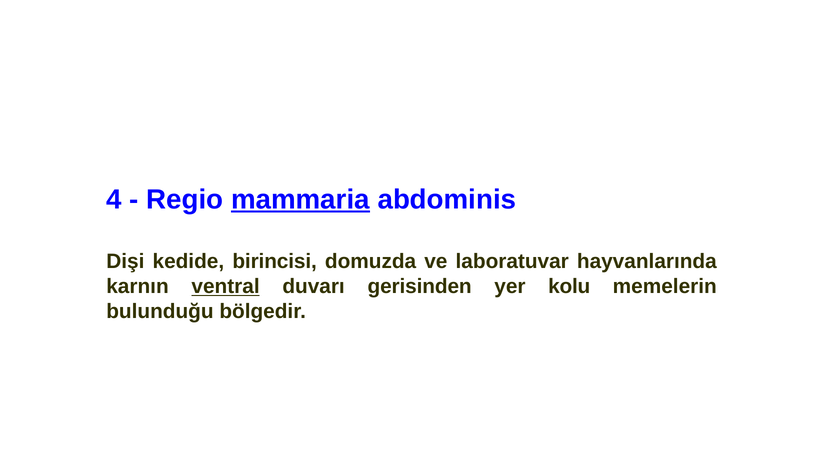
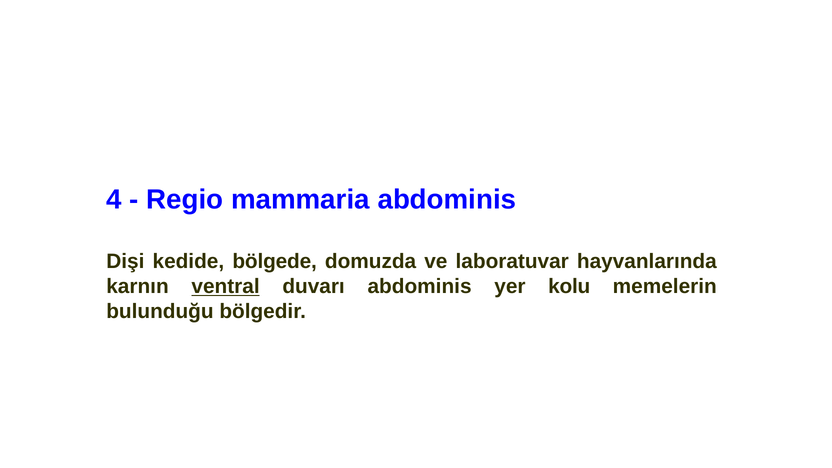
mammaria underline: present -> none (300, 200)
birincisi: birincisi -> bölgede (275, 261)
duvarı gerisinden: gerisinden -> abdominis (420, 286)
